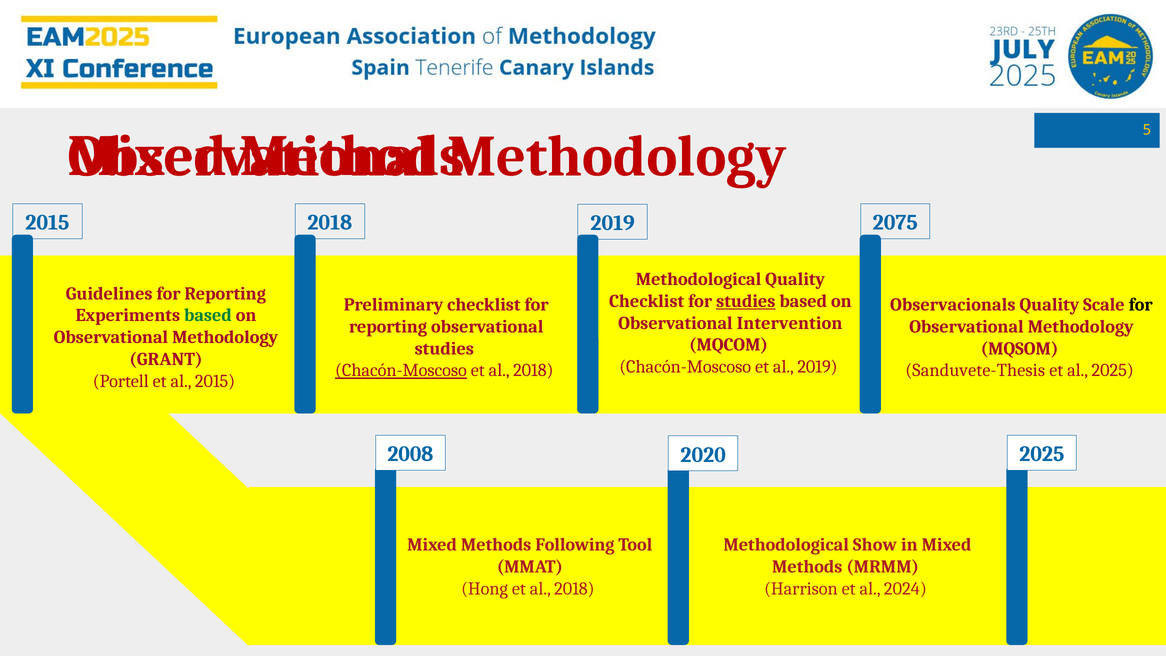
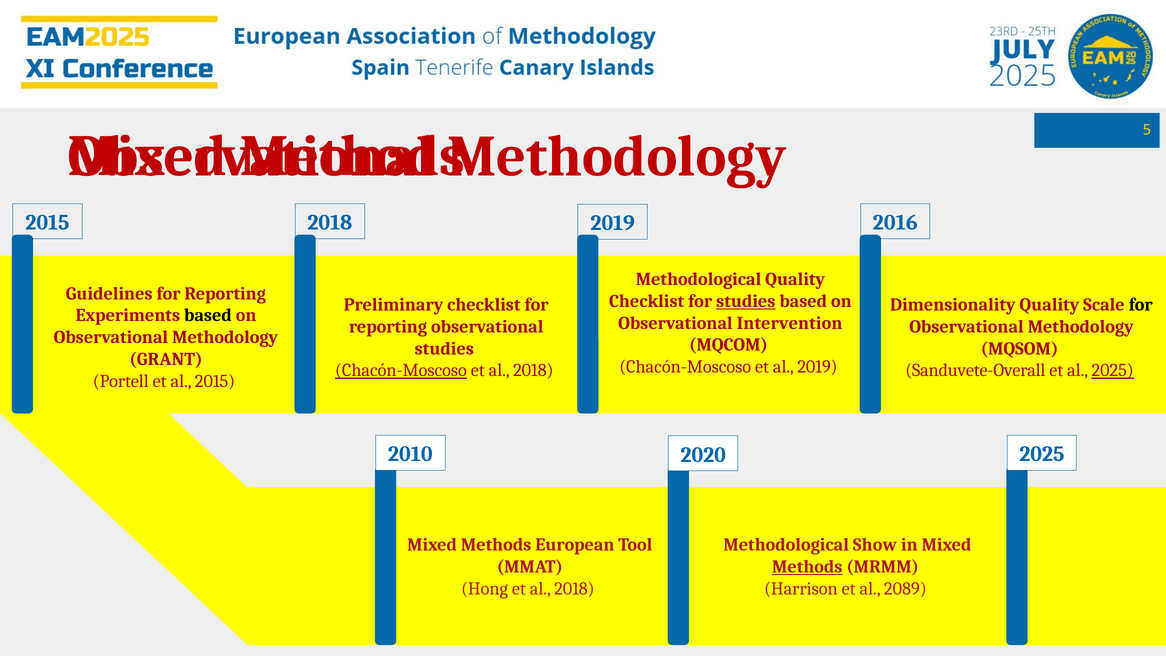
2075: 2075 -> 2016 (895, 223)
Observacionals: Observacionals -> Dimensionality (953, 305)
based colour: green -> black (208, 315)
Sanduvete-Thesis: Sanduvete-Thesis -> Sanduvete-Overall (975, 370)
2025 underline: none -> present (1113, 370)
2008: 2008 -> 2010 (410, 454)
Following: Following -> European (575, 545)
Methods underline: none -> present (807, 567)
2024: 2024 -> 2089 (905, 589)
